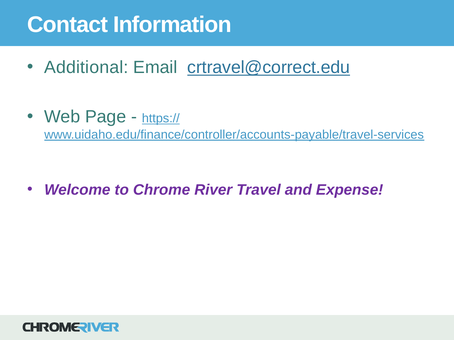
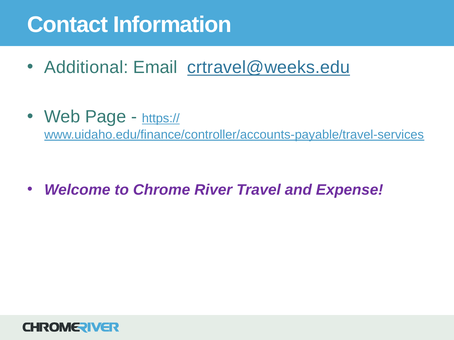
crtravel@correct.edu: crtravel@correct.edu -> crtravel@weeks.edu (269, 68)
